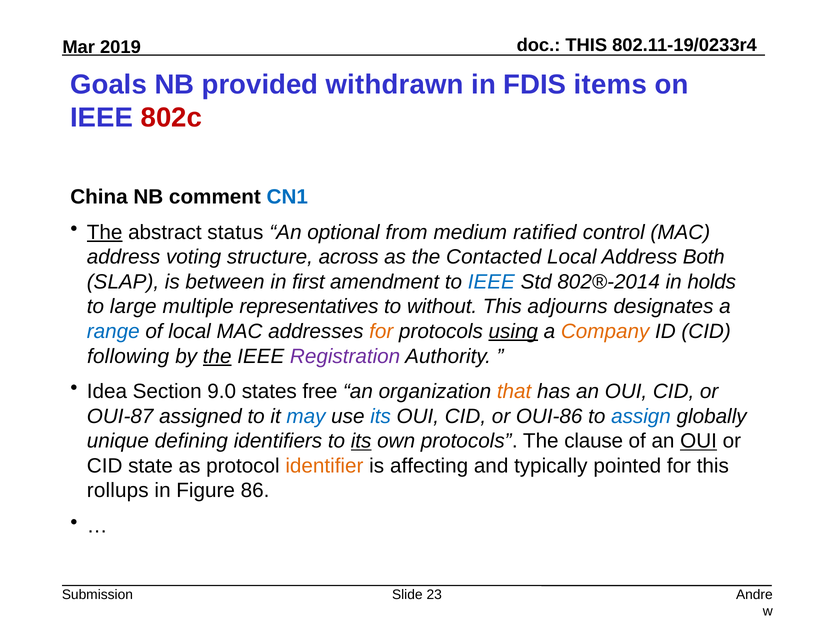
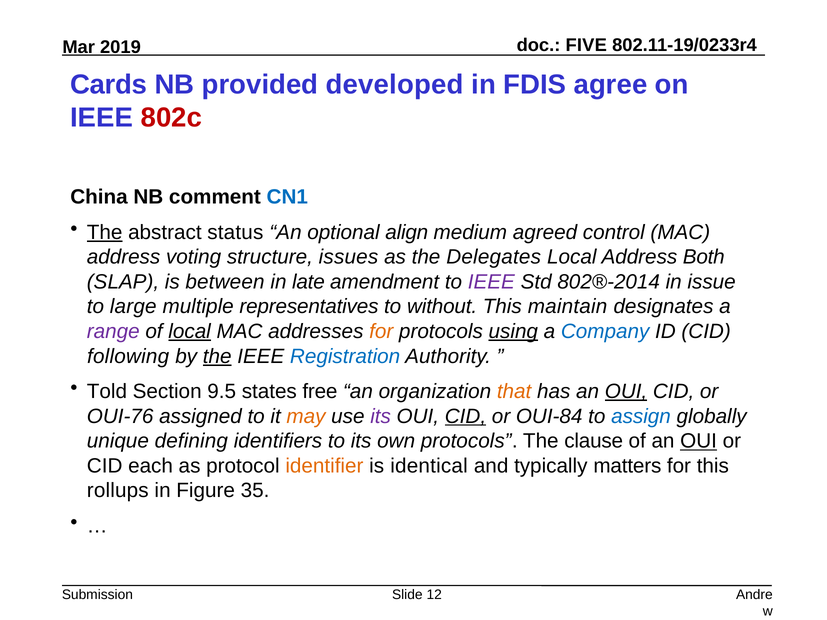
THIS: THIS -> FIVE (586, 45)
Goals: Goals -> Cards (109, 85)
withdrawn: withdrawn -> developed (395, 85)
items: items -> agree (611, 85)
from: from -> align (407, 232)
ratified: ratified -> agreed (545, 232)
across: across -> issues (348, 257)
Contacted: Contacted -> Delegates (494, 257)
first: first -> late (308, 282)
IEEE colour: blue -> purple (491, 282)
holds: holds -> issue (712, 282)
adjourns: adjourns -> maintain (568, 307)
range colour: blue -> purple (113, 332)
local underline: none -> present (190, 332)
Company colour: orange -> blue (605, 332)
Registration colour: purple -> blue (345, 356)
Idea: Idea -> Told (107, 392)
9.0: 9.0 -> 9.5 (222, 392)
OUI underline: none -> present (626, 392)
OUI-87: OUI-87 -> OUI-76 (120, 416)
may colour: blue -> orange (306, 416)
its colour: blue -> purple (381, 416)
CID underline: none -> present (465, 416)
OUI-86: OUI-86 -> OUI-84 (549, 416)
its underline: present -> none (361, 441)
state: state -> each (151, 466)
affecting: affecting -> identical (429, 466)
pointed: pointed -> matters (627, 466)
86: 86 -> 35 (255, 491)
23: 23 -> 12 (434, 595)
